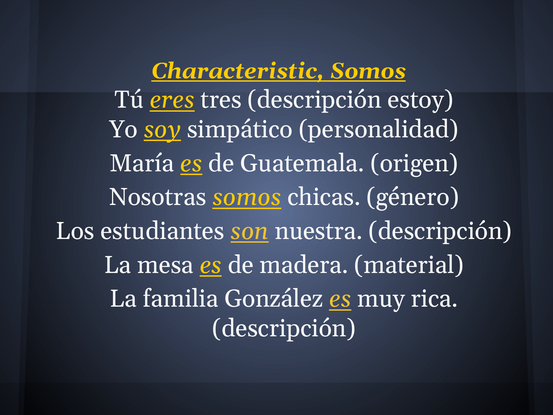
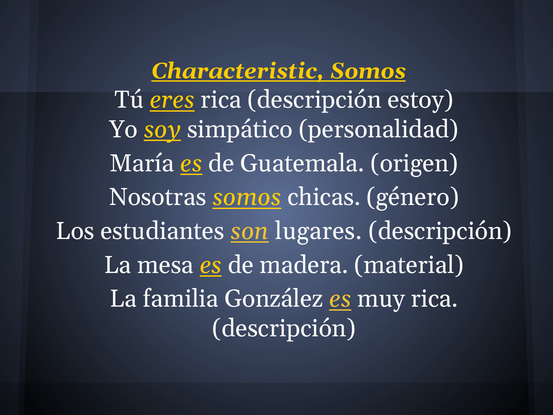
eres tres: tres -> rica (221, 100)
nuestra: nuestra -> lugares (319, 231)
